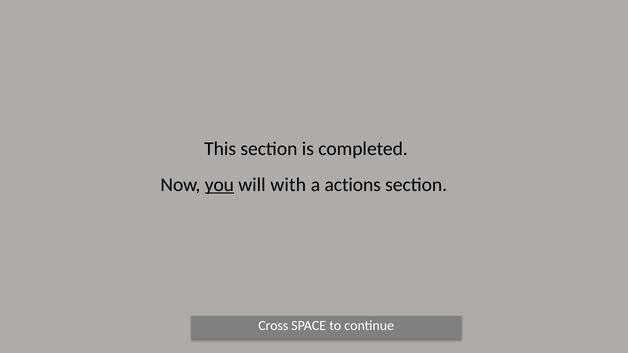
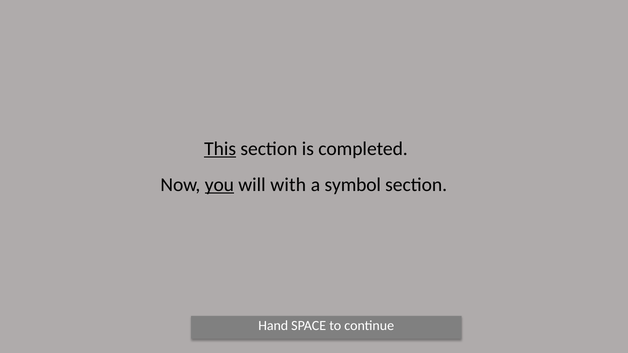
This underline: none -> present (220, 149)
actions: actions -> symbol (353, 185)
Cross: Cross -> Hand (273, 326)
